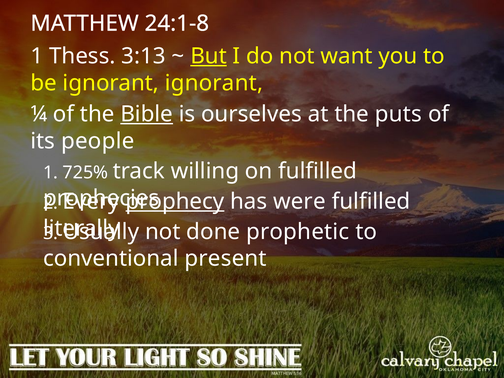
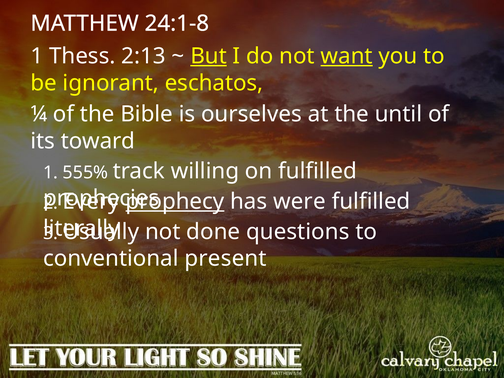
3:13: 3:13 -> 2:13 (143, 56)
want underline: none -> present (347, 56)
ignorant ignorant: ignorant -> eschatos (214, 83)
Bible underline: present -> none (147, 114)
puts: puts -> until (398, 114)
people: people -> toward (98, 141)
725%: 725% -> 555% (85, 173)
prophetic: prophetic -> questions (298, 232)
